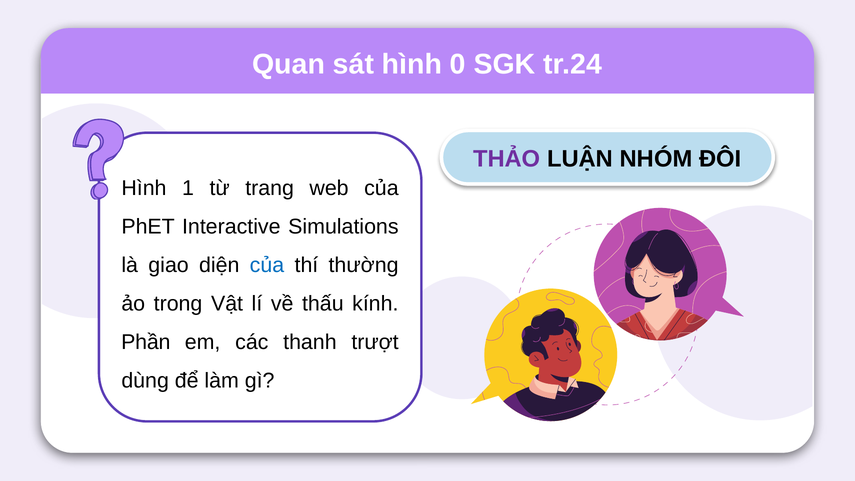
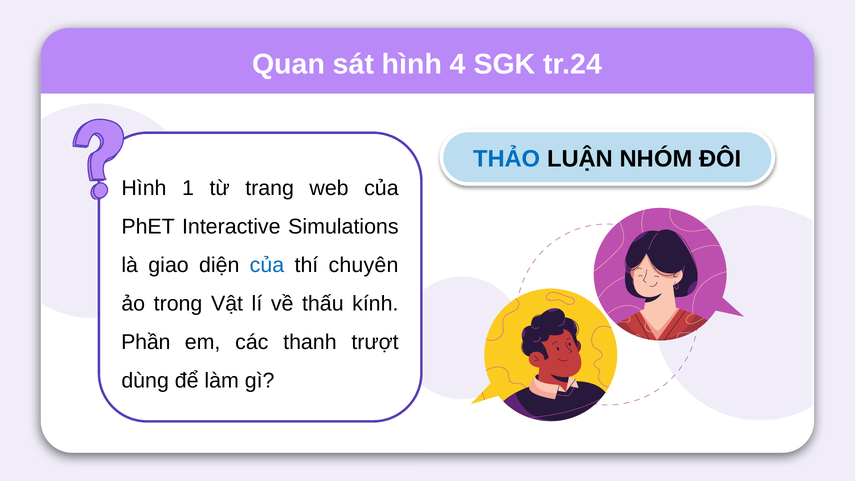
0: 0 -> 4 (458, 64)
THẢO colour: purple -> blue (507, 159)
thường: thường -> chuyên (363, 265)
